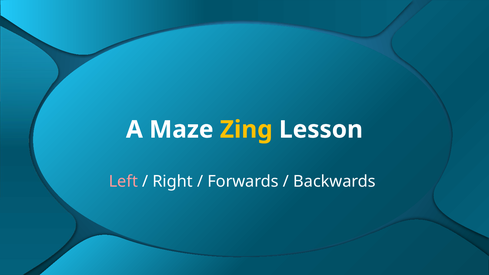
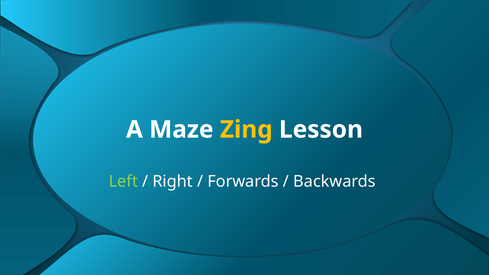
Left colour: pink -> light green (123, 181)
